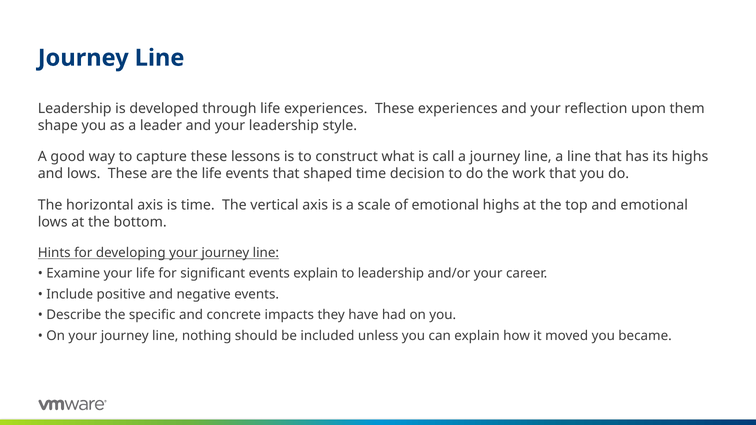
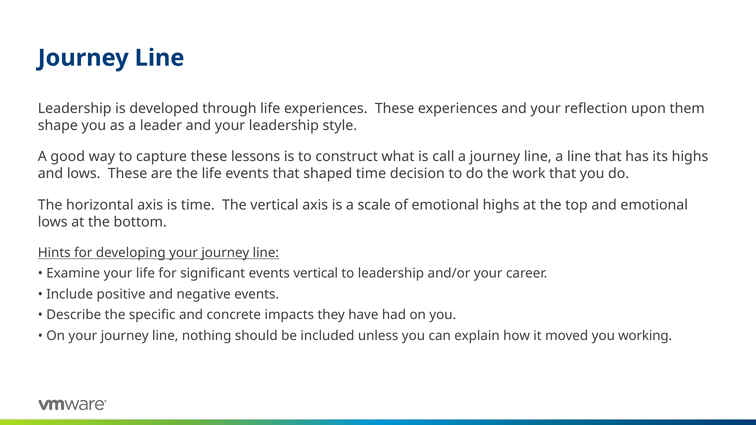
events explain: explain -> vertical (316, 274)
became: became -> working (645, 336)
